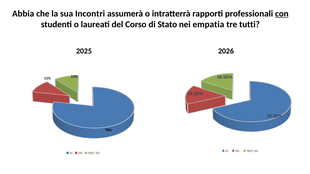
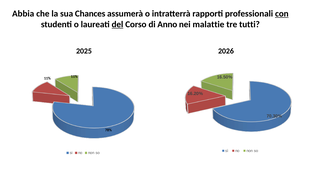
Incontri: Incontri -> Chances (90, 14)
del underline: none -> present (117, 24)
Stato: Stato -> Anno (167, 24)
empatia: empatia -> malattie (208, 24)
